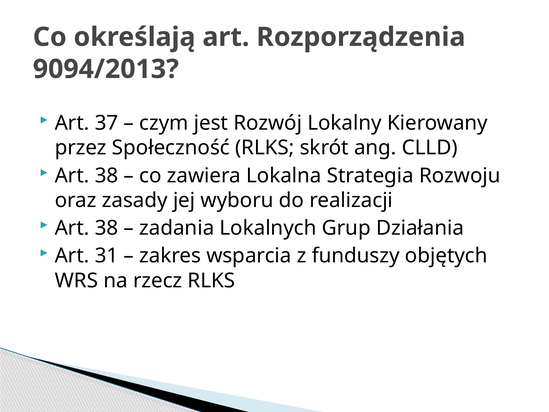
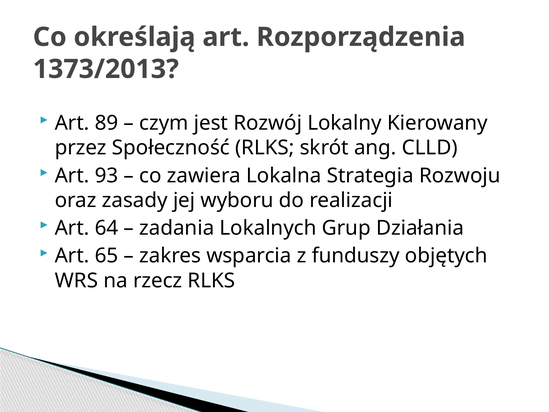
9094/2013: 9094/2013 -> 1373/2013 (106, 69)
37: 37 -> 89 (106, 123)
38: 38 -> 93 (106, 175)
38: 38 -> 64 (106, 228)
31: 31 -> 65 (106, 256)
